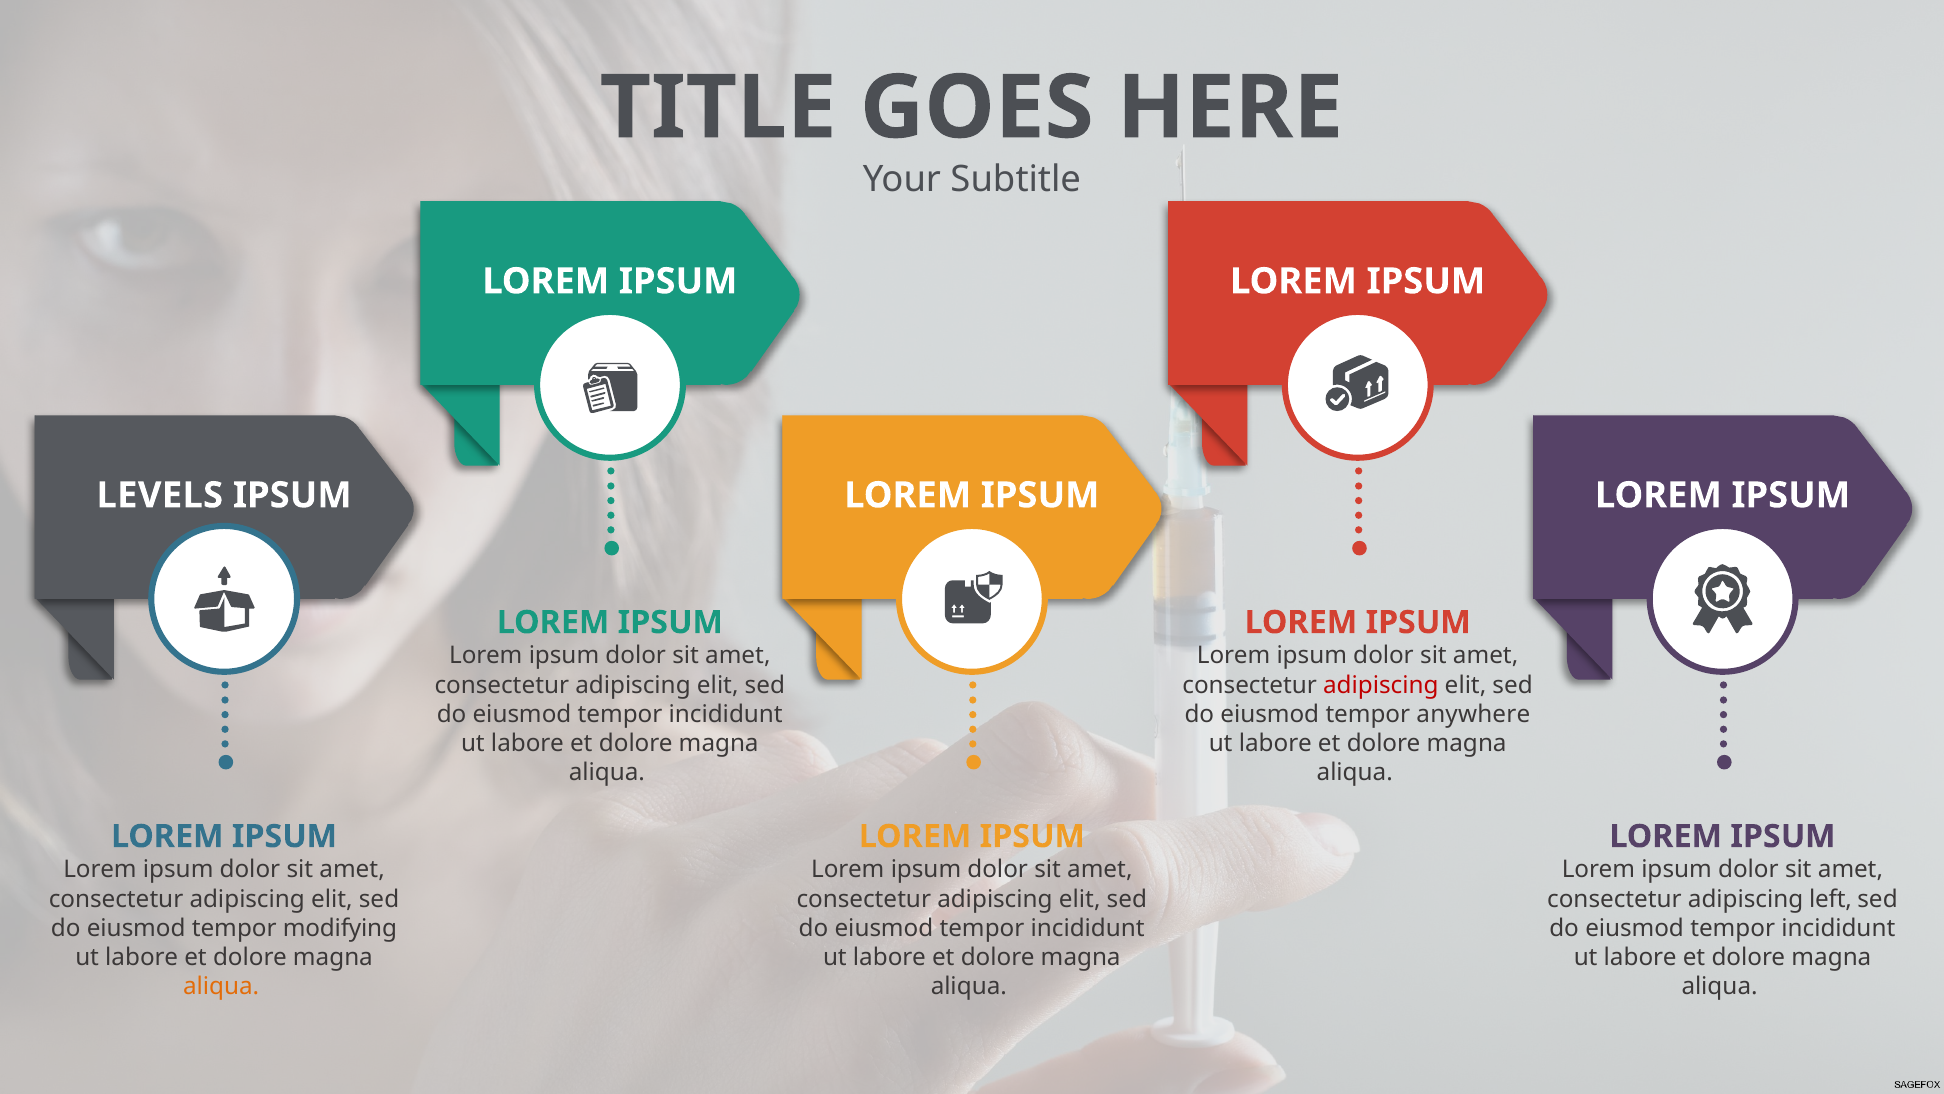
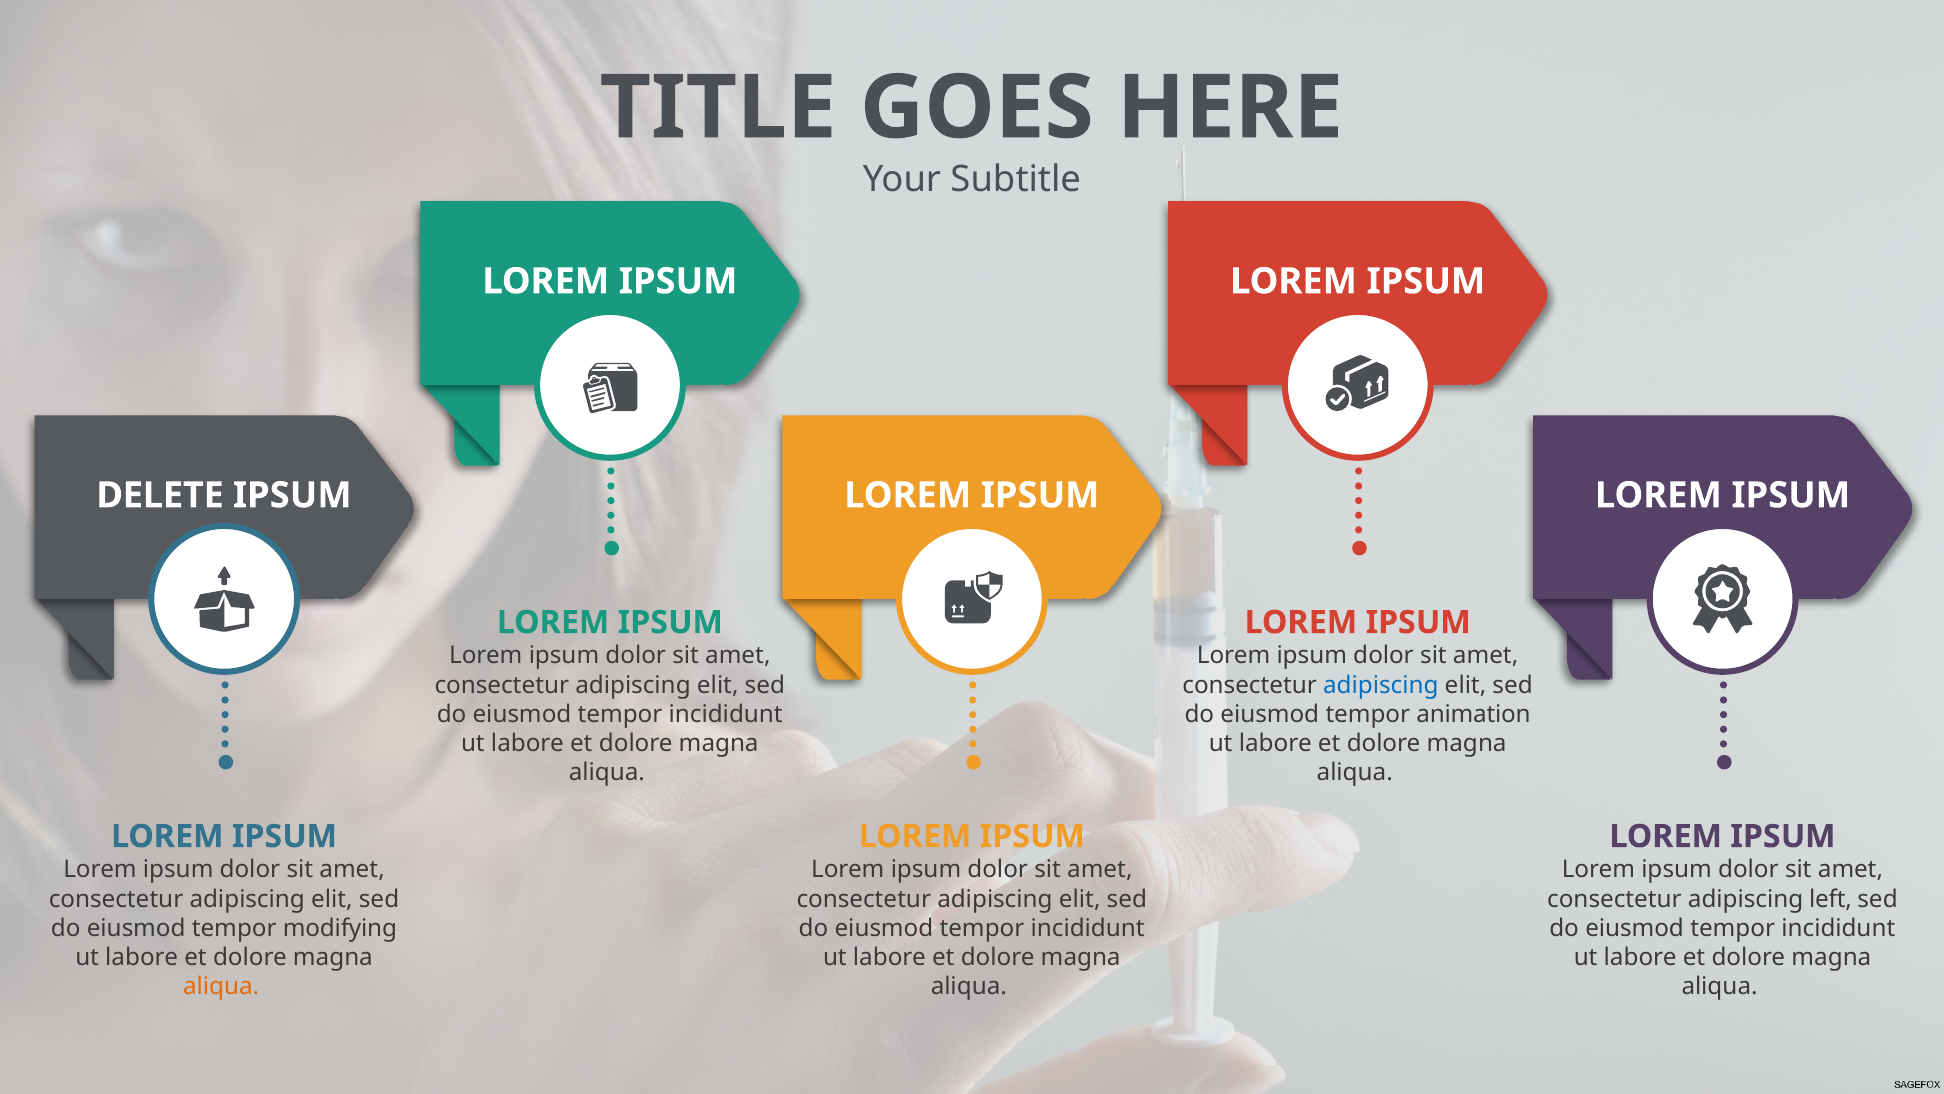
LEVELS: LEVELS -> DELETE (160, 495)
adipiscing colour: red -> blue (1381, 685)
anywhere: anywhere -> animation (1474, 714)
